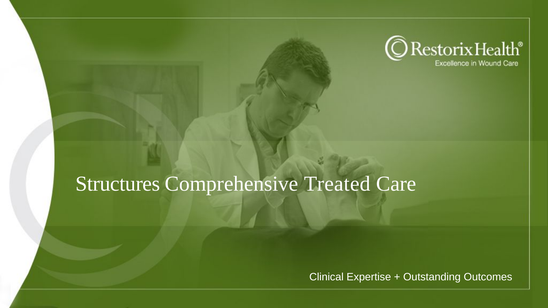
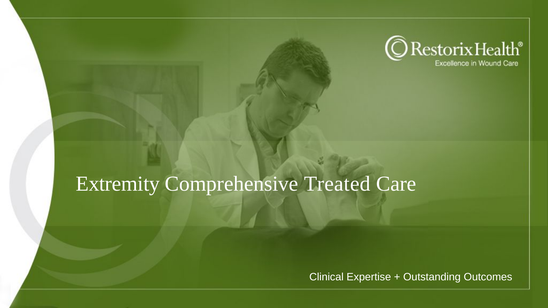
Structures: Structures -> Extremity (118, 184)
